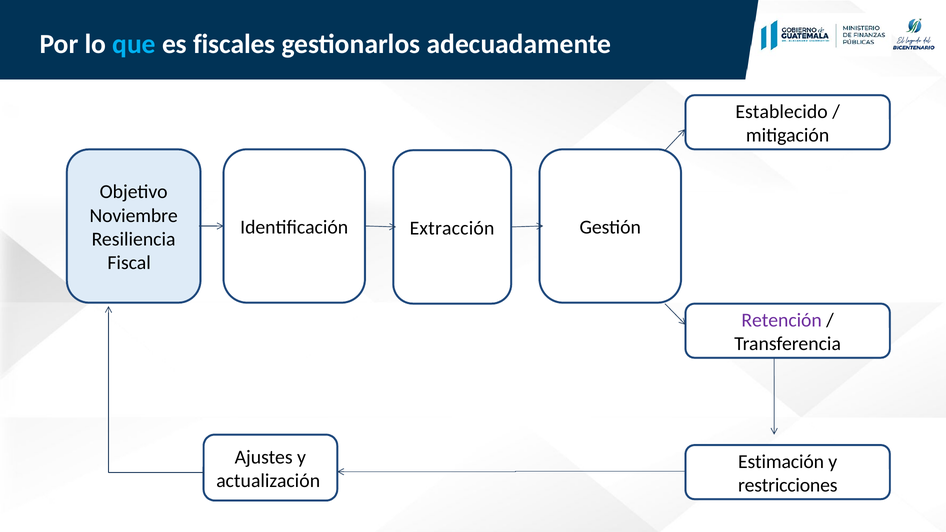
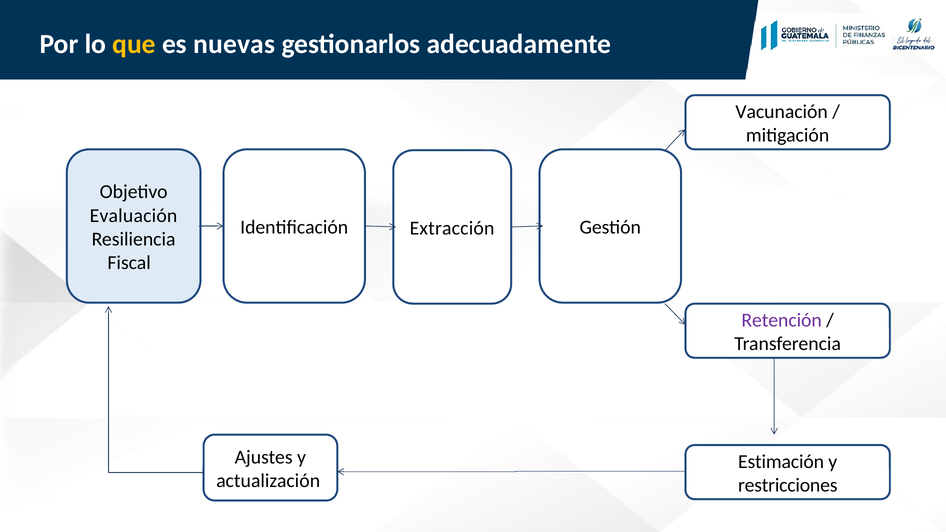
que colour: light blue -> yellow (134, 44)
fiscales: fiscales -> nuevas (234, 44)
Establecido: Establecido -> Vacunación (782, 112)
Noviembre: Noviembre -> Evaluación (134, 216)
